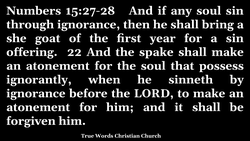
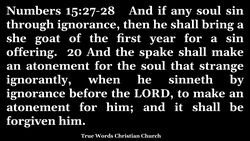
22: 22 -> 20 (74, 52)
possess: possess -> strange (221, 66)
